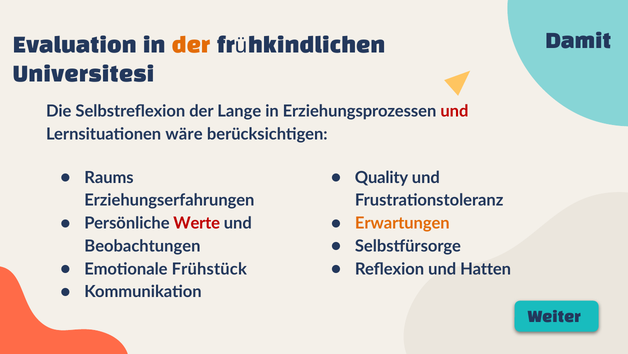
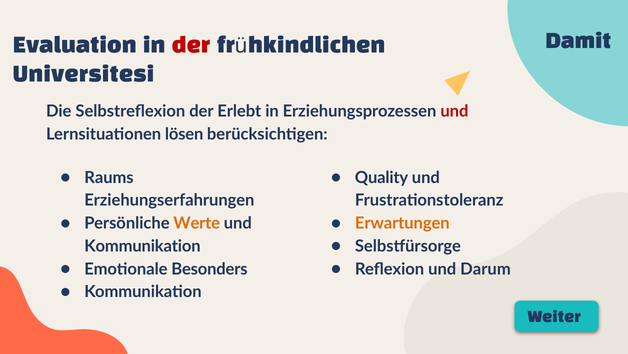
der colour: orange -> red (191, 46)
Lange: Lange -> Erlebt (239, 111)
wäre: wäre -> lösen (184, 134)
Werte colour: red -> orange (197, 223)
Beobachtungen: Beobachtungen -> Kommunikation (142, 246)
Frühstück: Frühstück -> Besonders (209, 269)
Hatten: Hatten -> Darum (485, 269)
